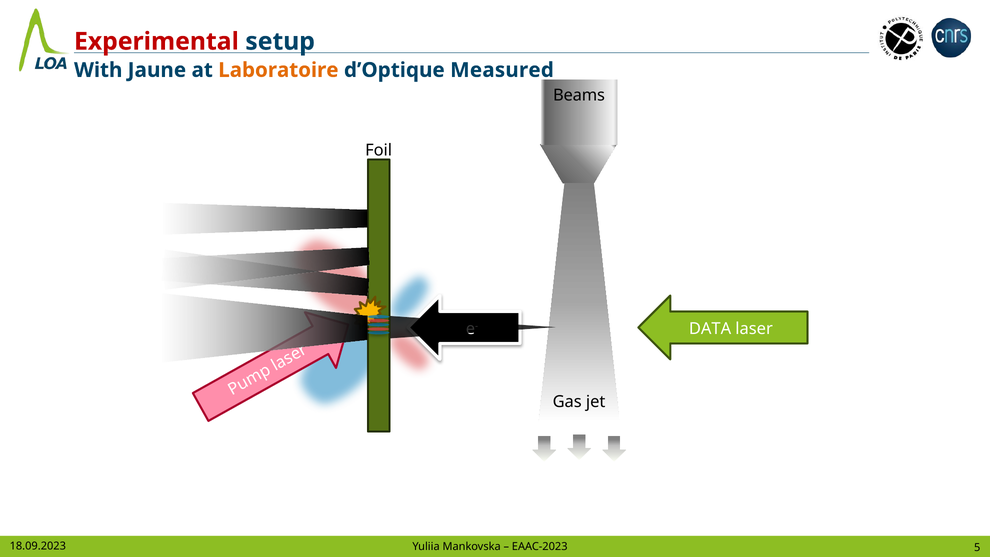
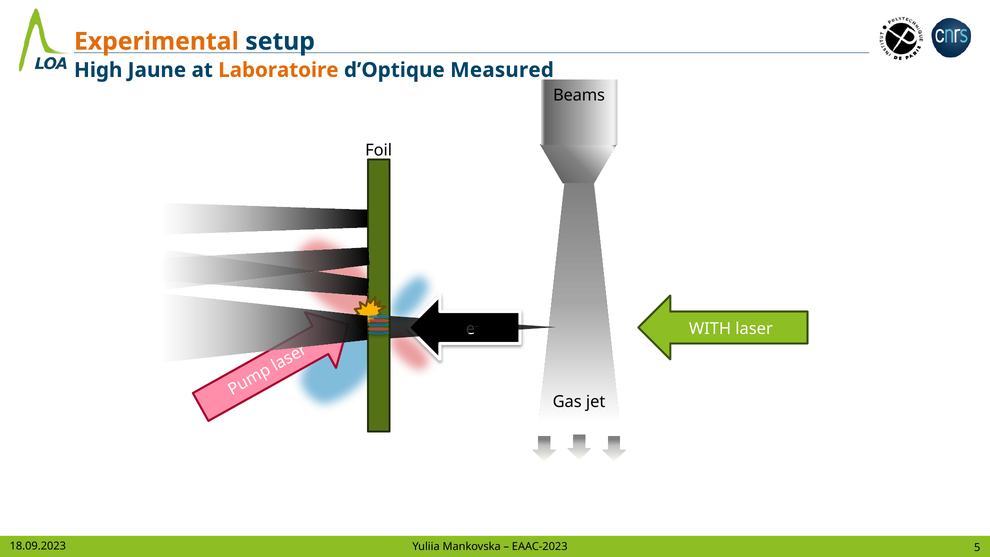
Experimental colour: red -> orange (156, 41)
With: With -> High (98, 70)
DATA: DATA -> WITH (710, 329)
